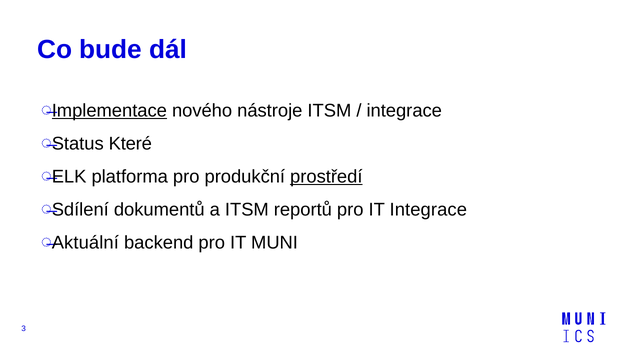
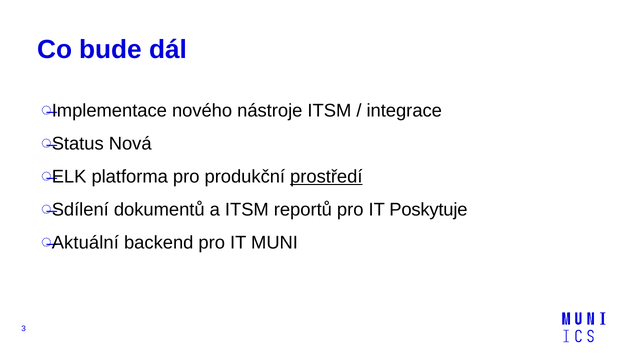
Implementace underline: present -> none (109, 111)
Které: Které -> Nová (130, 144)
IT Integrace: Integrace -> Poskytuje (428, 210)
